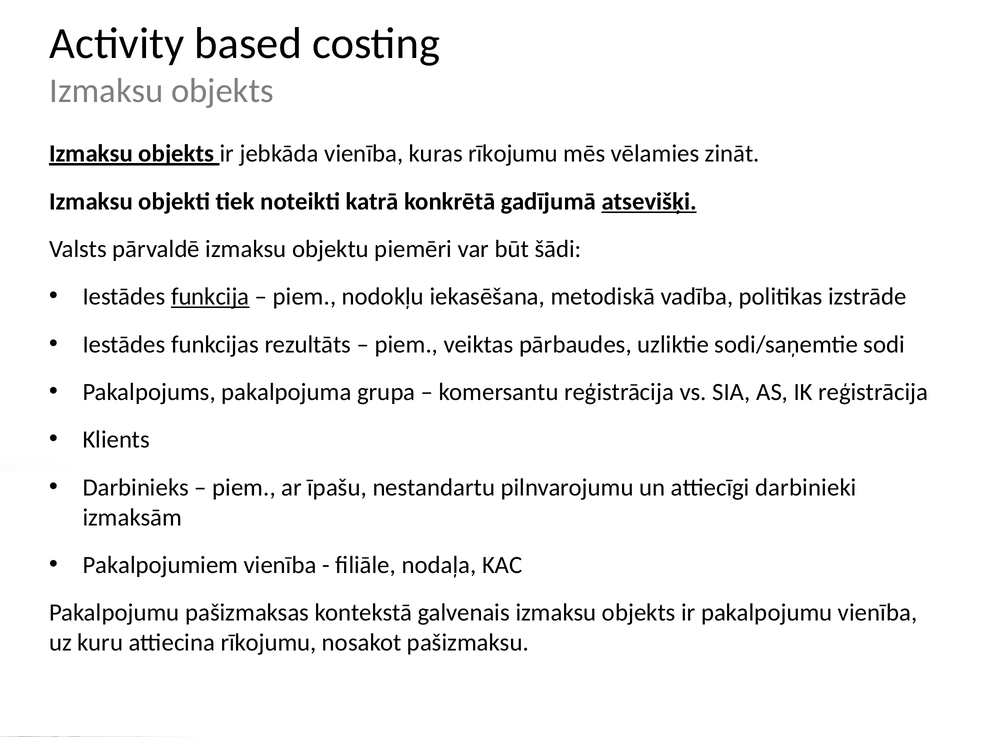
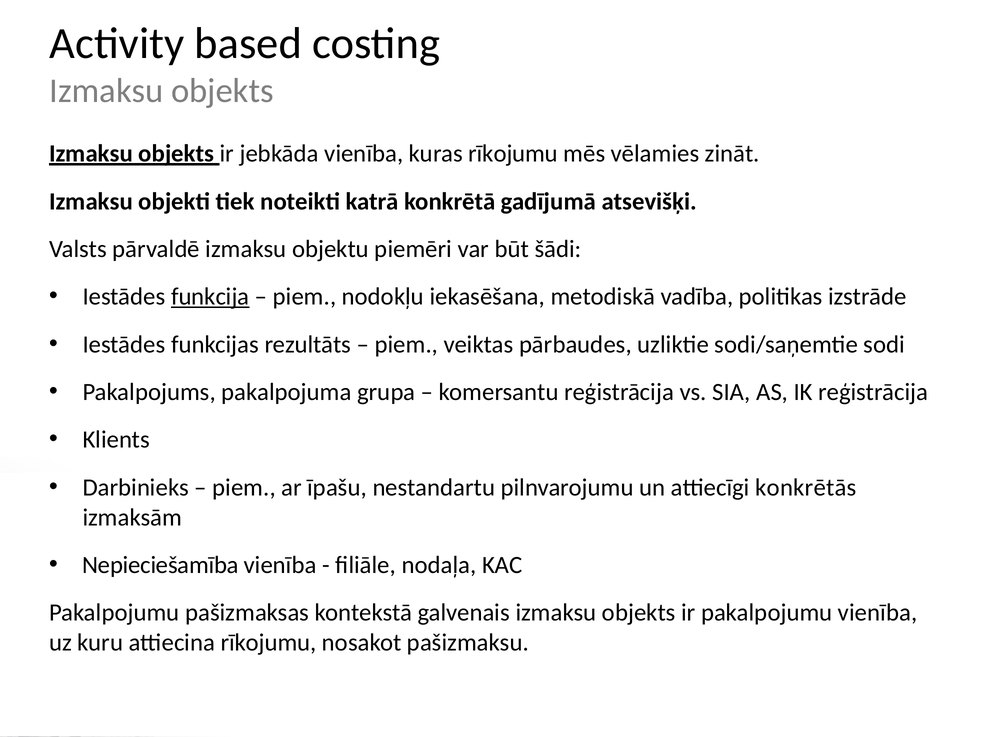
atsevišķi underline: present -> none (649, 201)
darbinieki: darbinieki -> konkrētās (806, 487)
Pakalpojumiem: Pakalpojumiem -> Nepieciešamība (160, 565)
